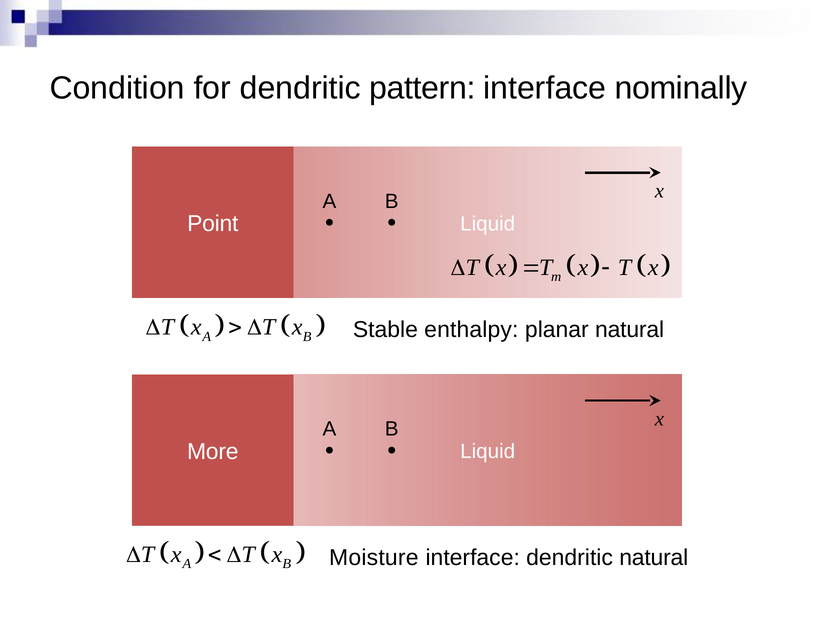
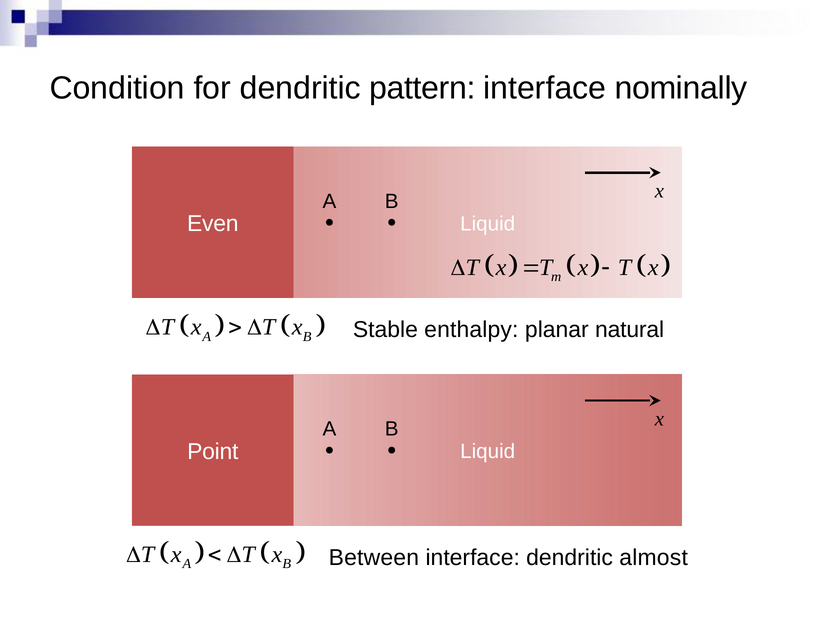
Point: Point -> Even (213, 224)
More: More -> Point (213, 452)
Moisture: Moisture -> Between (374, 557)
dendritic natural: natural -> almost (654, 557)
